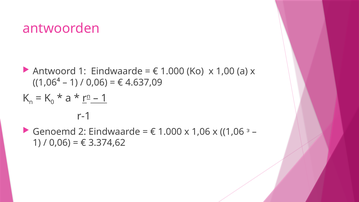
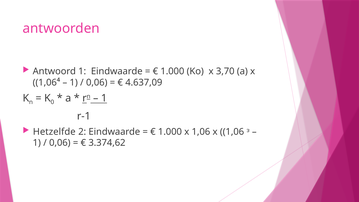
1,00: 1,00 -> 3,70 (225, 71)
Genoemd: Genoemd -> Hetzelfde (54, 132)
